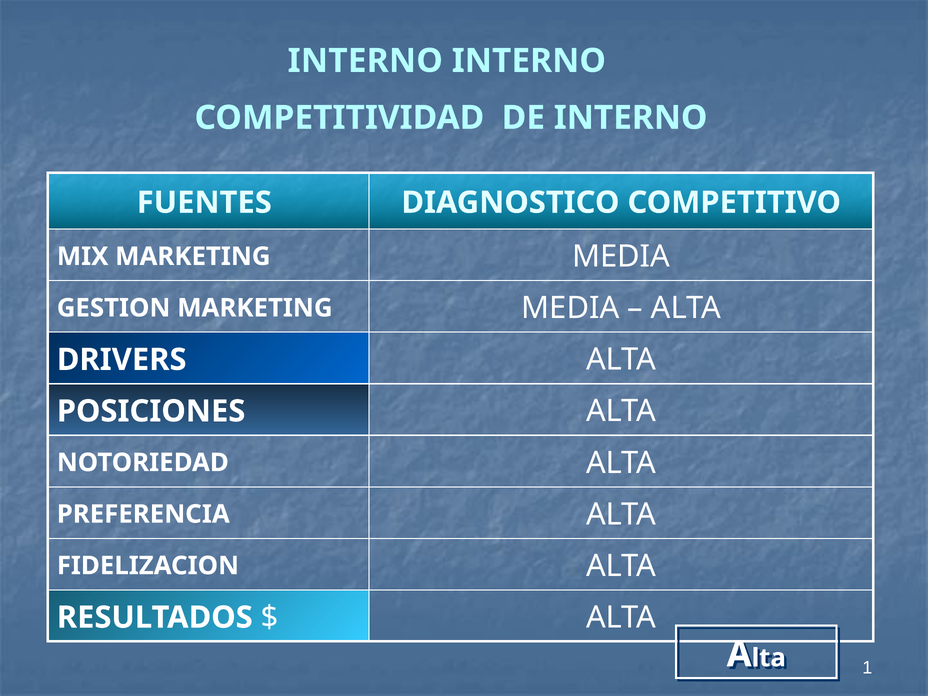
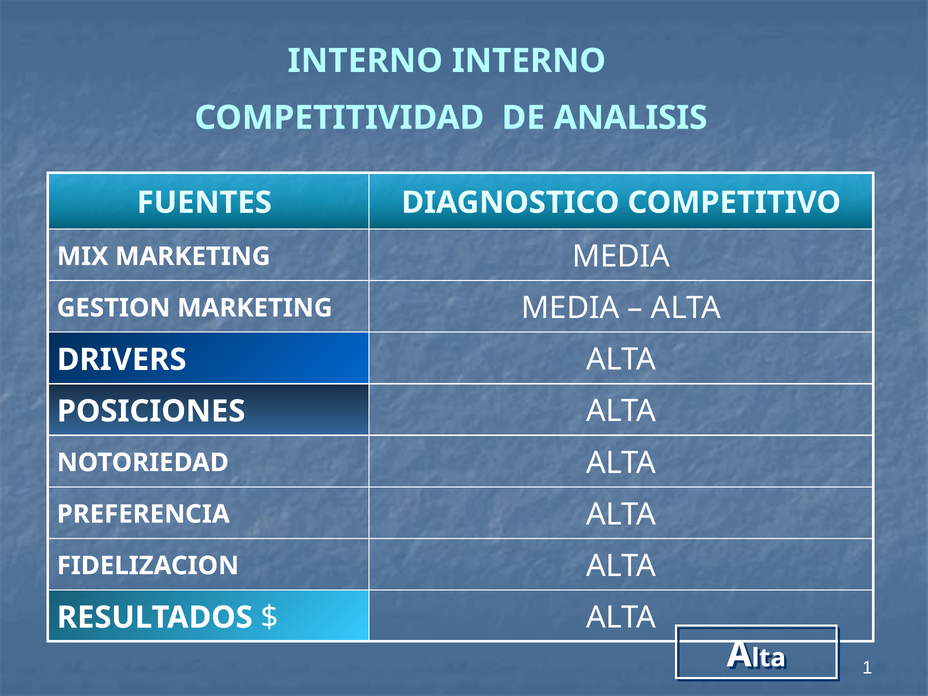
DE INTERNO: INTERNO -> ANALISIS (631, 118)
